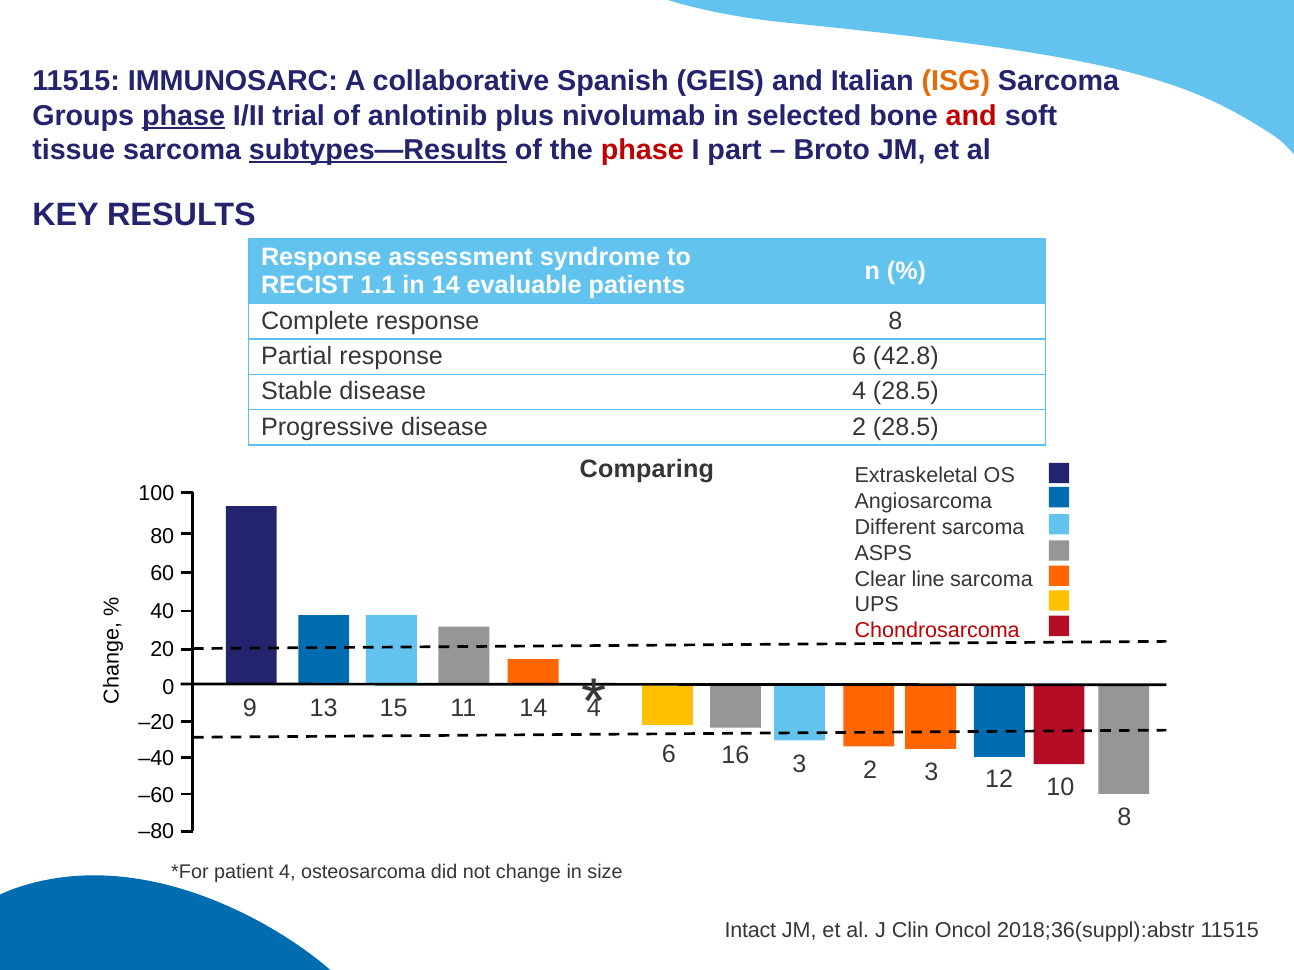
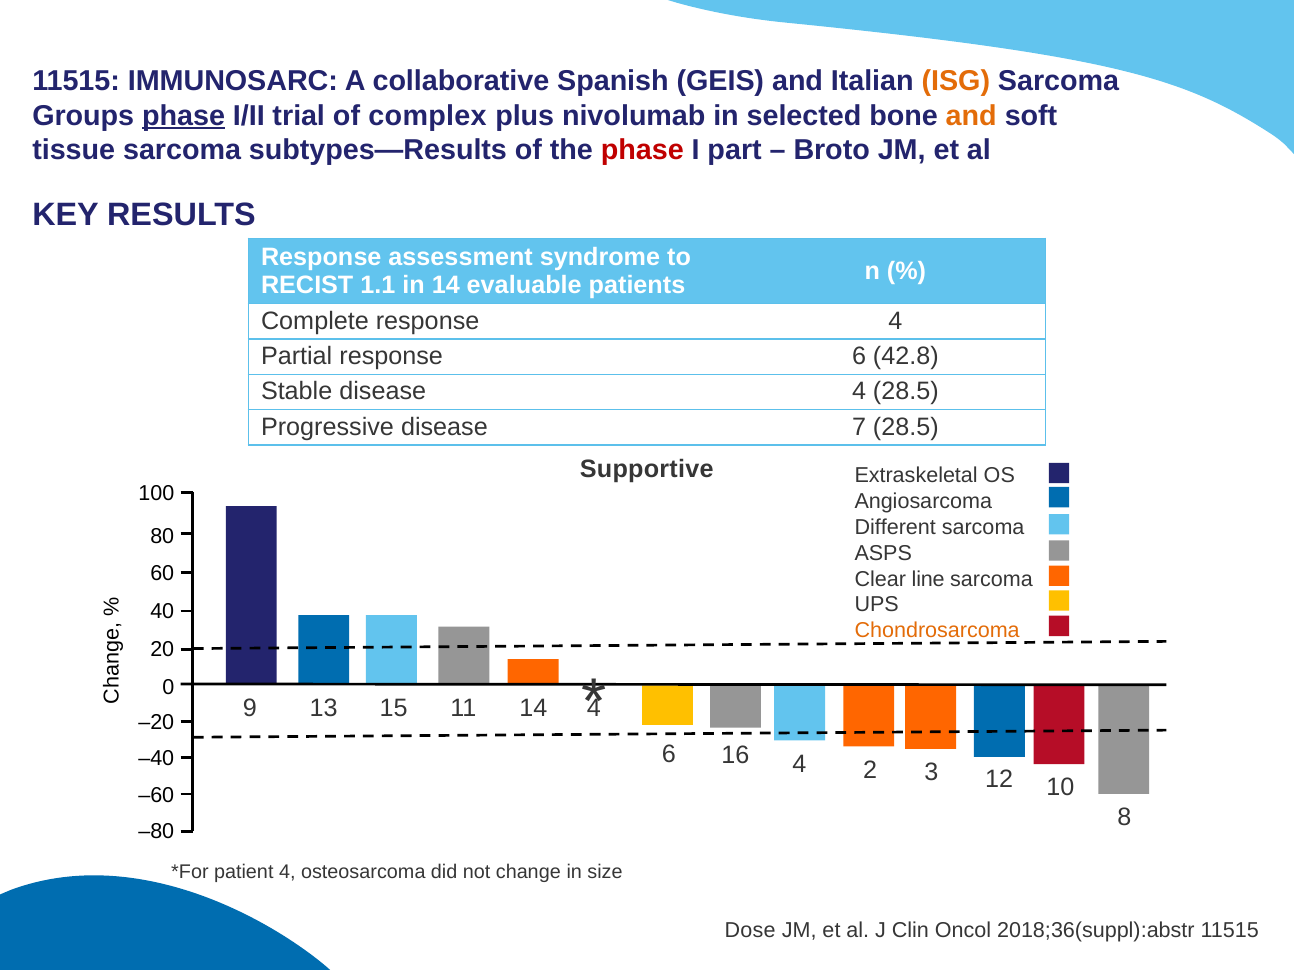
anlotinib: anlotinib -> complex (428, 116)
and colour: red -> orange (971, 116)
subtypes—Results underline: present -> none (378, 150)
response 8: 8 -> 4 (895, 321)
disease 2: 2 -> 7 (859, 427)
Comparing: Comparing -> Supportive (647, 469)
Chondrosarcoma colour: red -> orange (937, 631)
16 3: 3 -> 4 (799, 764)
Intact: Intact -> Dose (750, 931)
